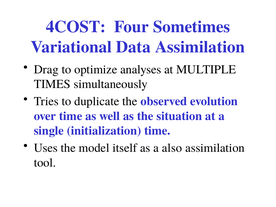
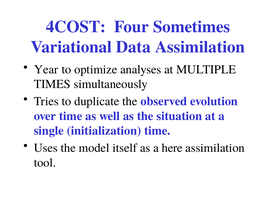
Drag: Drag -> Year (46, 69)
also: also -> here (172, 148)
